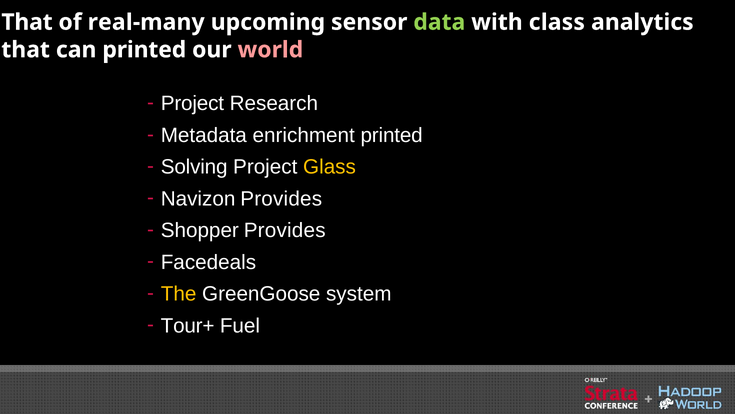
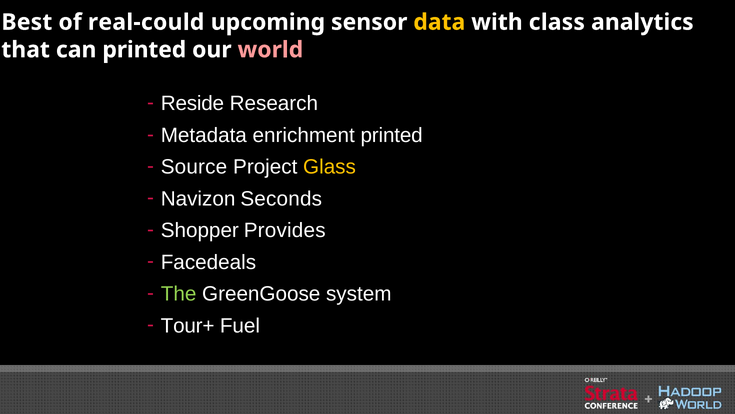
That: That -> Best (27, 22)
real-many: real-many -> real-could (146, 22)
data colour: light green -> yellow (439, 22)
Project: Project -> Reside (192, 103)
Solving: Solving -> Source (194, 167)
Navizon Provides: Provides -> Seconds (281, 199)
The colour: yellow -> light green (179, 294)
